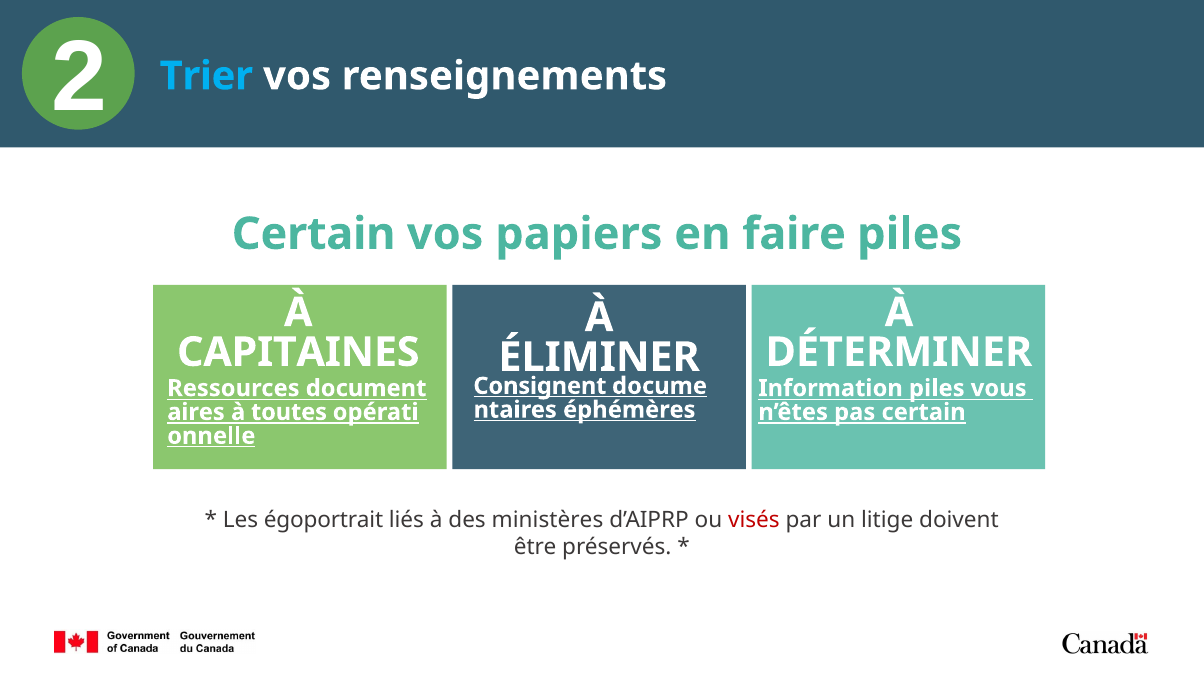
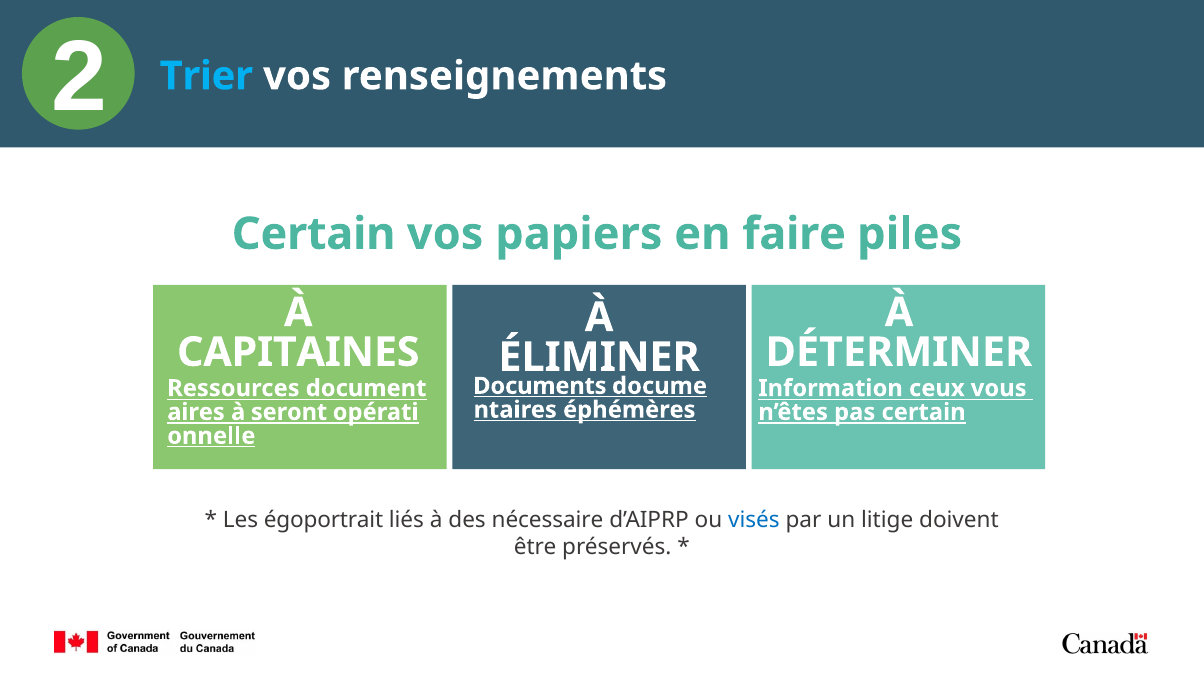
Consignent: Consignent -> Documents (540, 386)
Information piles: piles -> ceux (937, 388)
toutes: toutes -> seront (289, 412)
ministères: ministères -> nécessaire (548, 520)
visés colour: red -> blue (754, 520)
